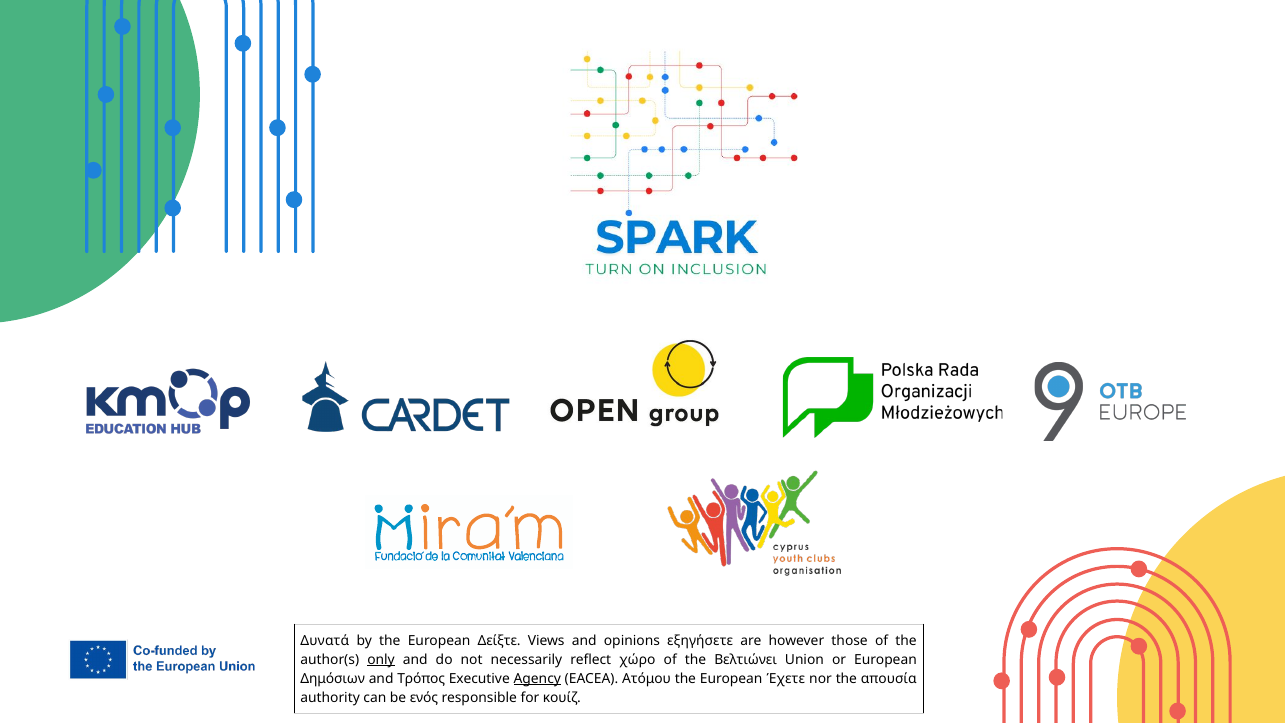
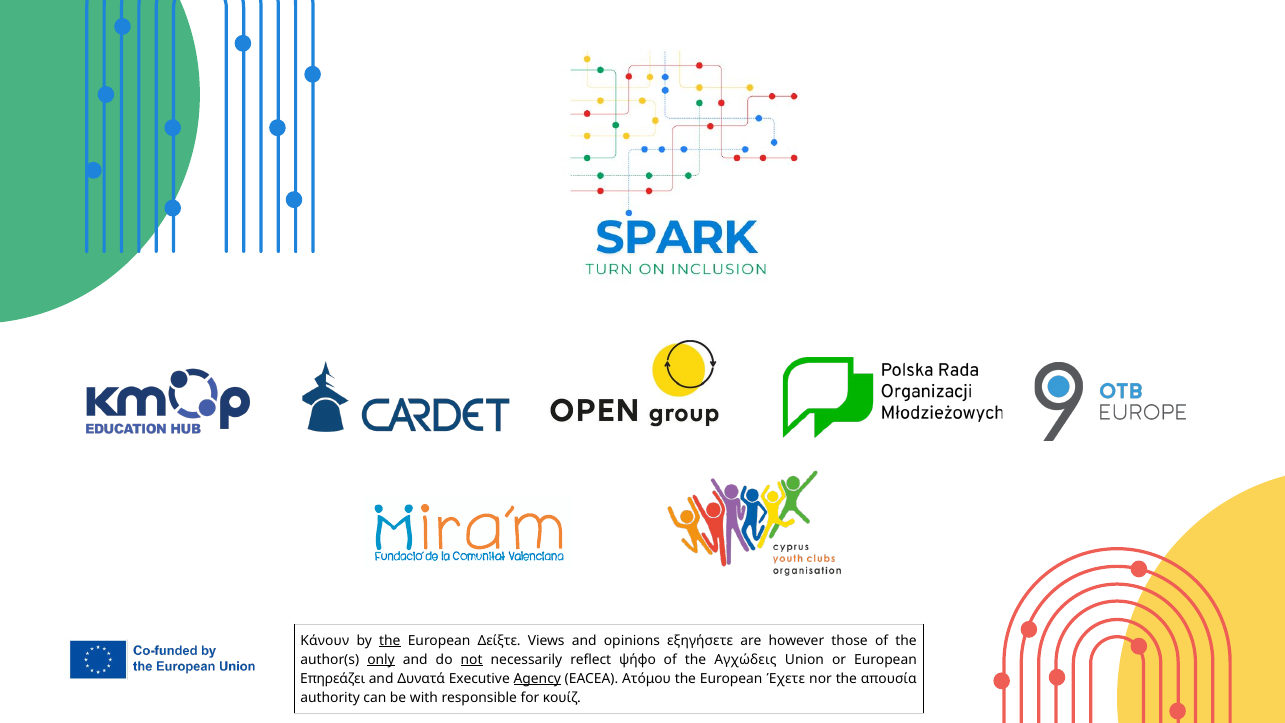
Δυνατά: Δυνατά -> Κάνουν (325, 641)
the underline: none -> present (390, 641)
not underline: none -> present (472, 660)
χώρο: χώρο -> ψήφο (638, 660)
Βελτιώνει: Βελτιώνει -> Αγχώδεις (746, 660)
Δημόσιων: Δημόσιων -> Επηρεάζει (333, 679)
Τρόπος: Τρόπος -> Δυνατά (421, 679)
ενός: ενός -> with (424, 698)
